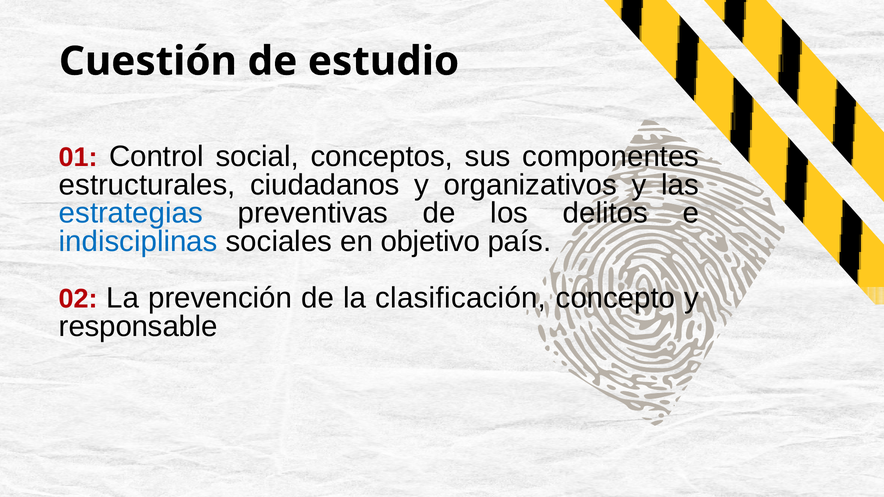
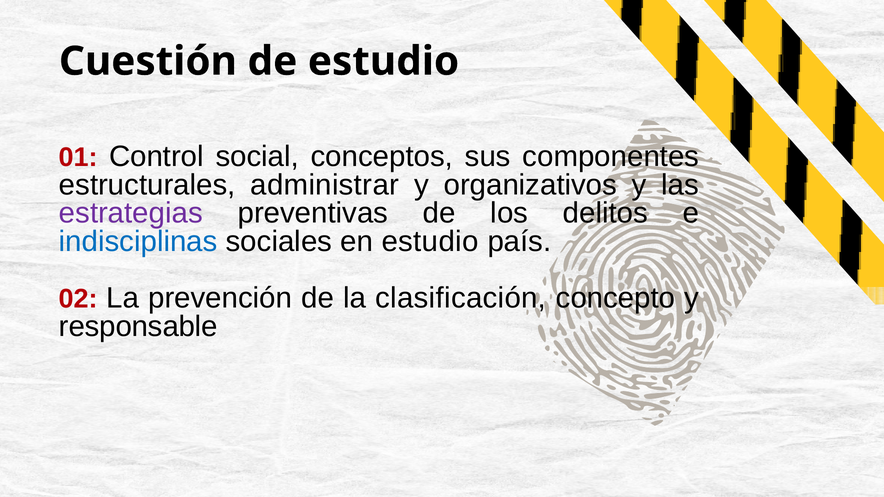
ciudadanos: ciudadanos -> administrar (325, 185)
estrategias colour: blue -> purple (131, 213)
en objetivo: objetivo -> estudio (430, 242)
